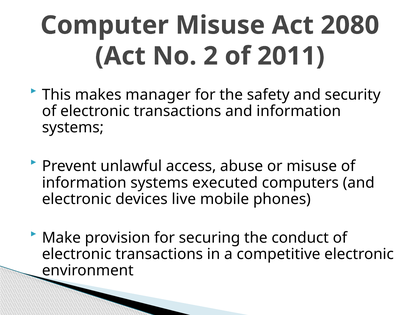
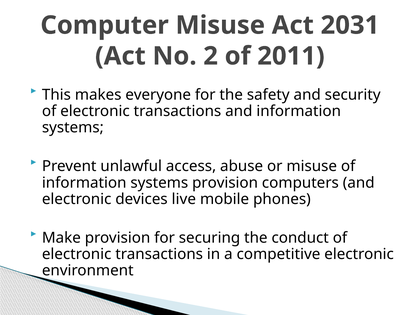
2080: 2080 -> 2031 (350, 25)
manager: manager -> everyone (158, 95)
systems executed: executed -> provision (225, 183)
